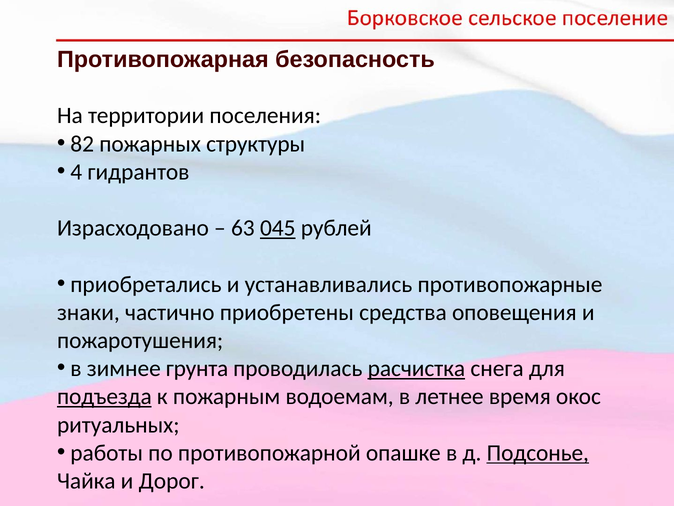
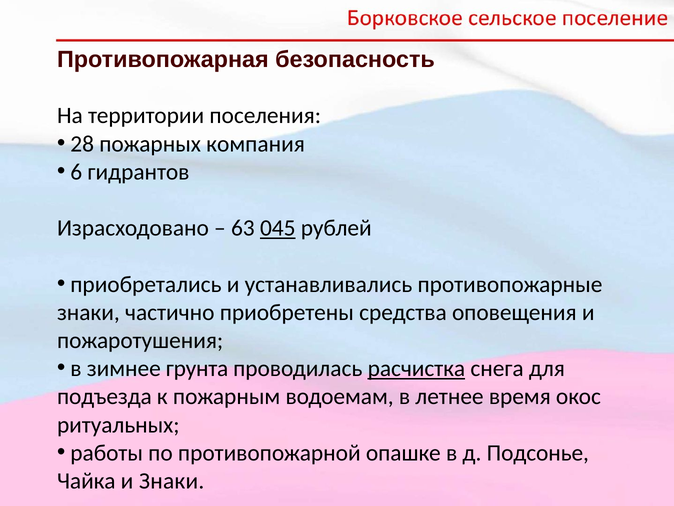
82: 82 -> 28 (82, 144)
структуры: структуры -> компания (256, 144)
4: 4 -> 6 (76, 172)
подъезда underline: present -> none (104, 396)
Подсонье underline: present -> none (538, 452)
и Дорог: Дорог -> Знаки (172, 481)
